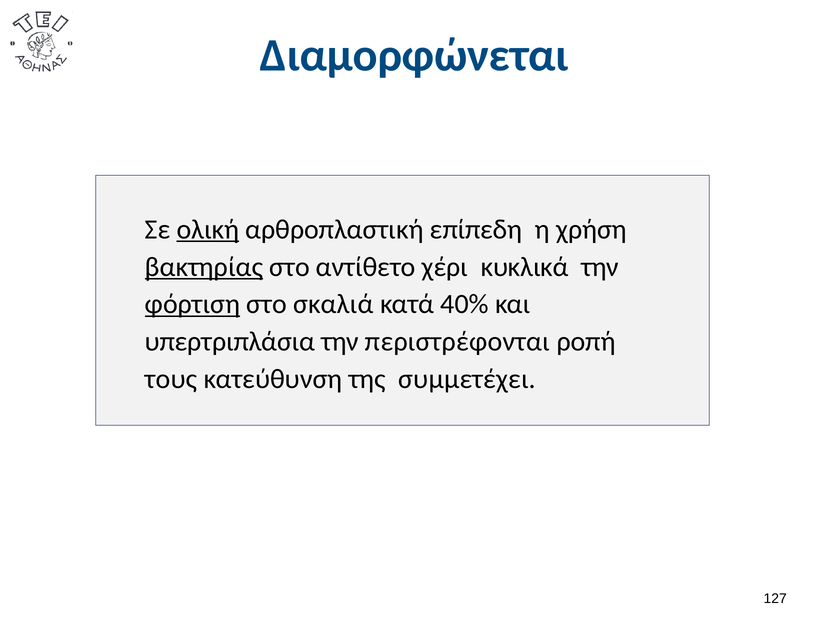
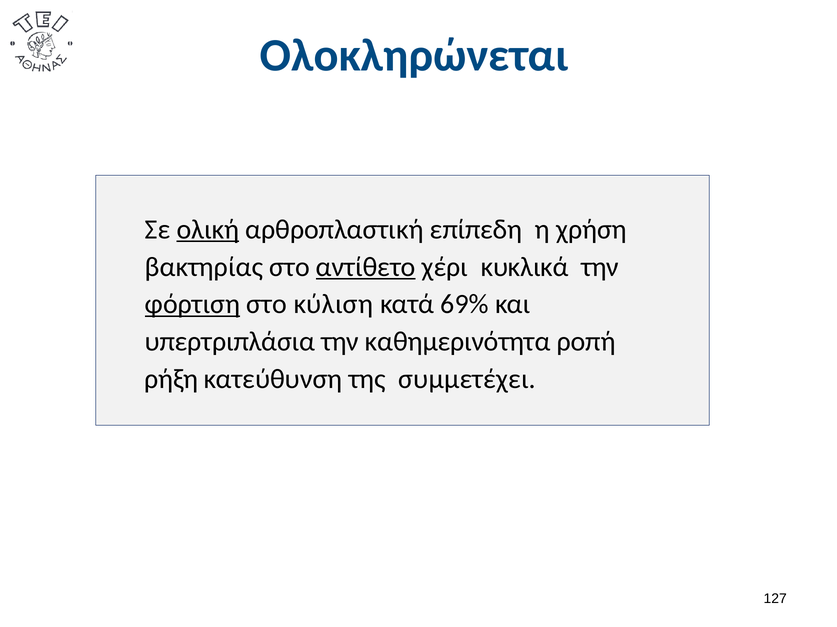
Διαμορφώνεται: Διαμορφώνεται -> Ολοκληρώνεται (414, 56)
βακτηρίας underline: present -> none (204, 267)
αντίθετο underline: none -> present (366, 267)
σκαλιά: σκαλιά -> κύλιση (333, 305)
40%: 40% -> 69% (465, 305)
περιστρέφονται: περιστρέφονται -> καθημερινότητα (458, 342)
τους: τους -> ρήξη (171, 380)
